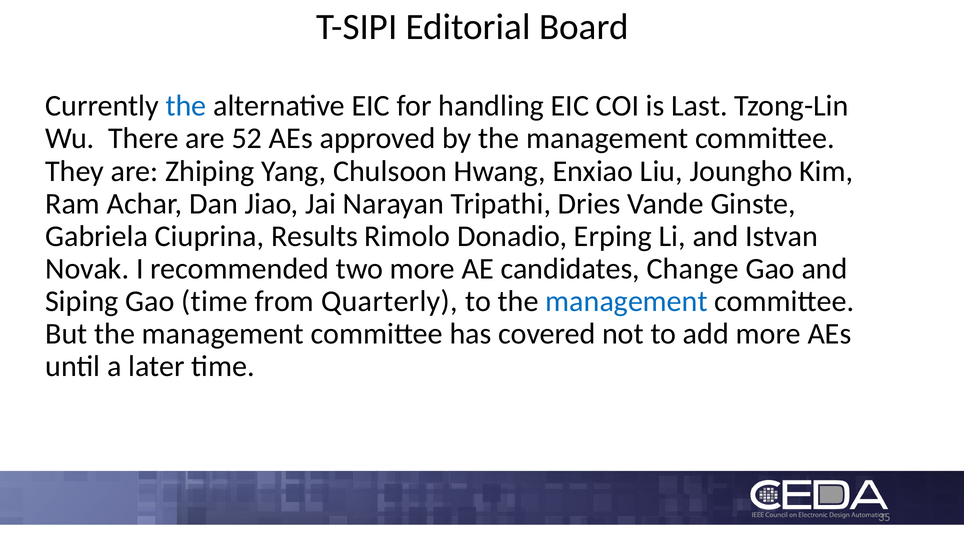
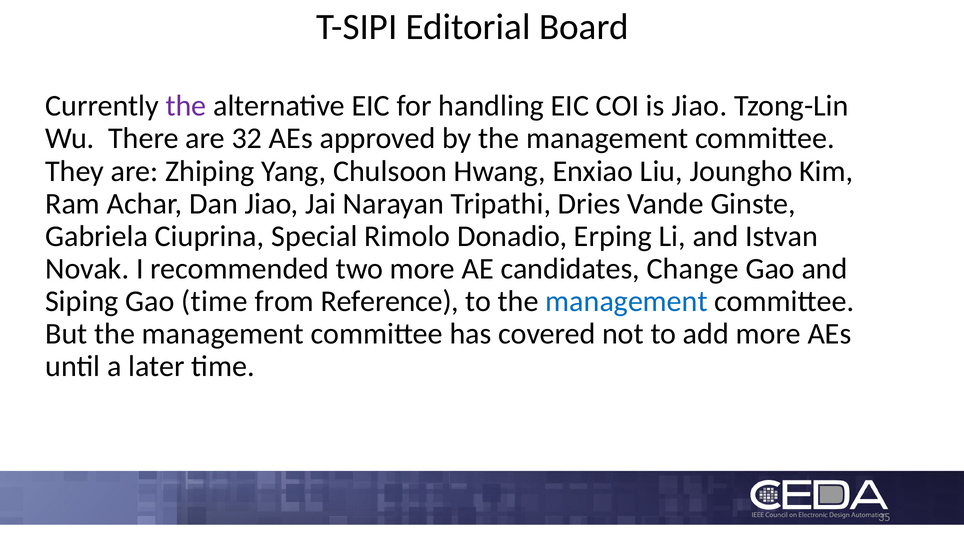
the colour: blue -> purple (186, 106)
is Last: Last -> Jiao (699, 106)
52: 52 -> 32 (247, 139)
Results: Results -> Special (314, 236)
Quarterly: Quarterly -> Reference (390, 301)
